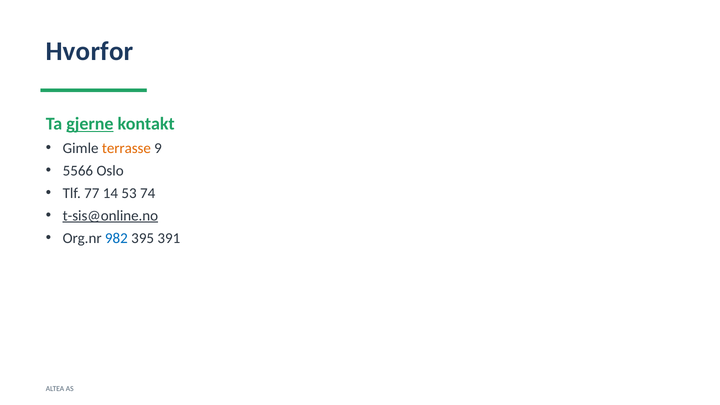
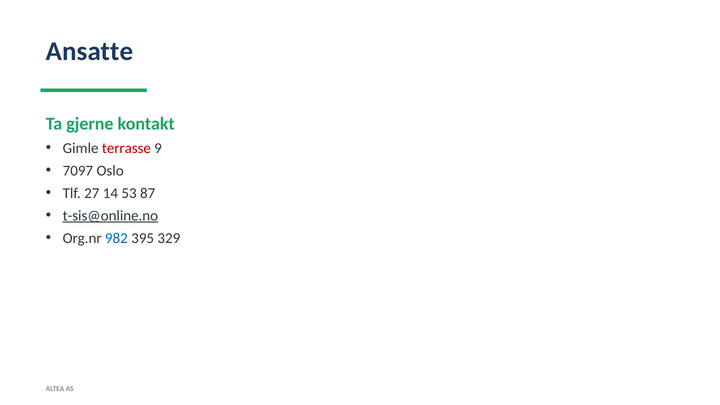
Hvorfor: Hvorfor -> Ansatte (90, 51)
gjerne underline: present -> none (90, 124)
terrasse colour: orange -> red (126, 148)
5566: 5566 -> 7097 (78, 171)
77: 77 -> 27 (92, 193)
74: 74 -> 87 (148, 193)
391: 391 -> 329 (169, 238)
